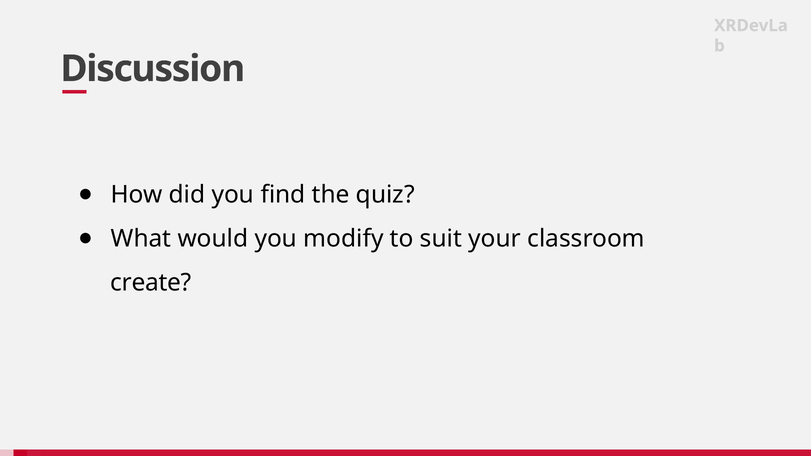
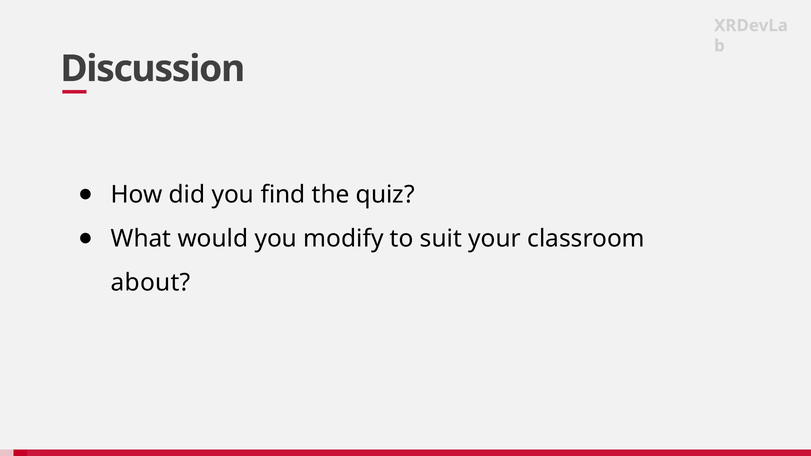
create: create -> about (151, 283)
